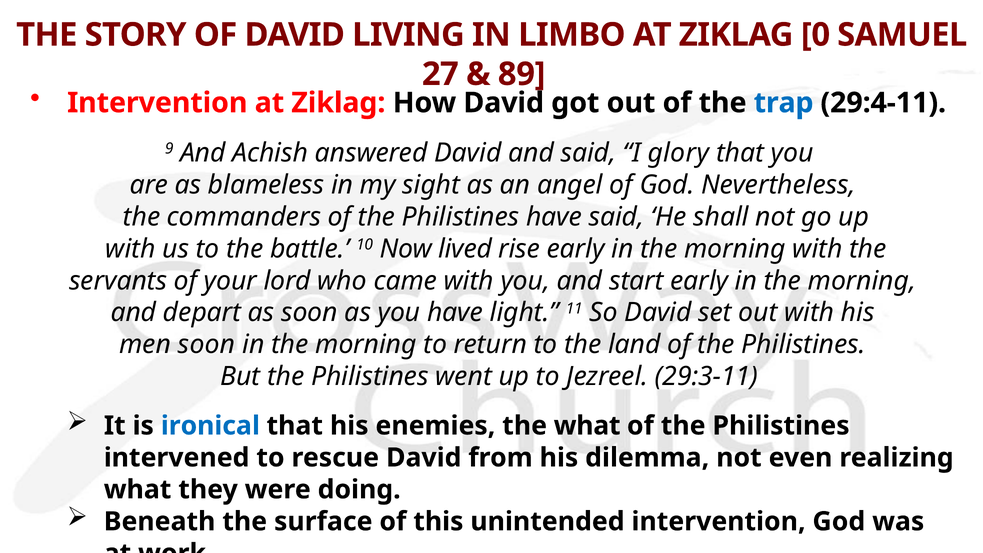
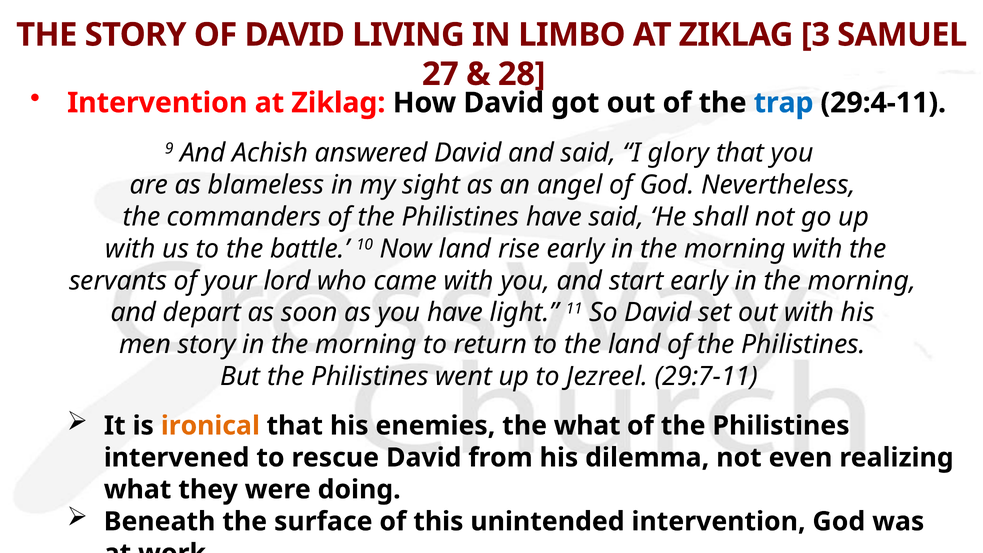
0: 0 -> 3 (815, 35)
89: 89 -> 28 (522, 74)
Now lived: lived -> land (465, 249)
men soon: soon -> story (207, 345)
29:3-11: 29:3-11 -> 29:7-11 (706, 377)
ironical colour: blue -> orange (210, 426)
